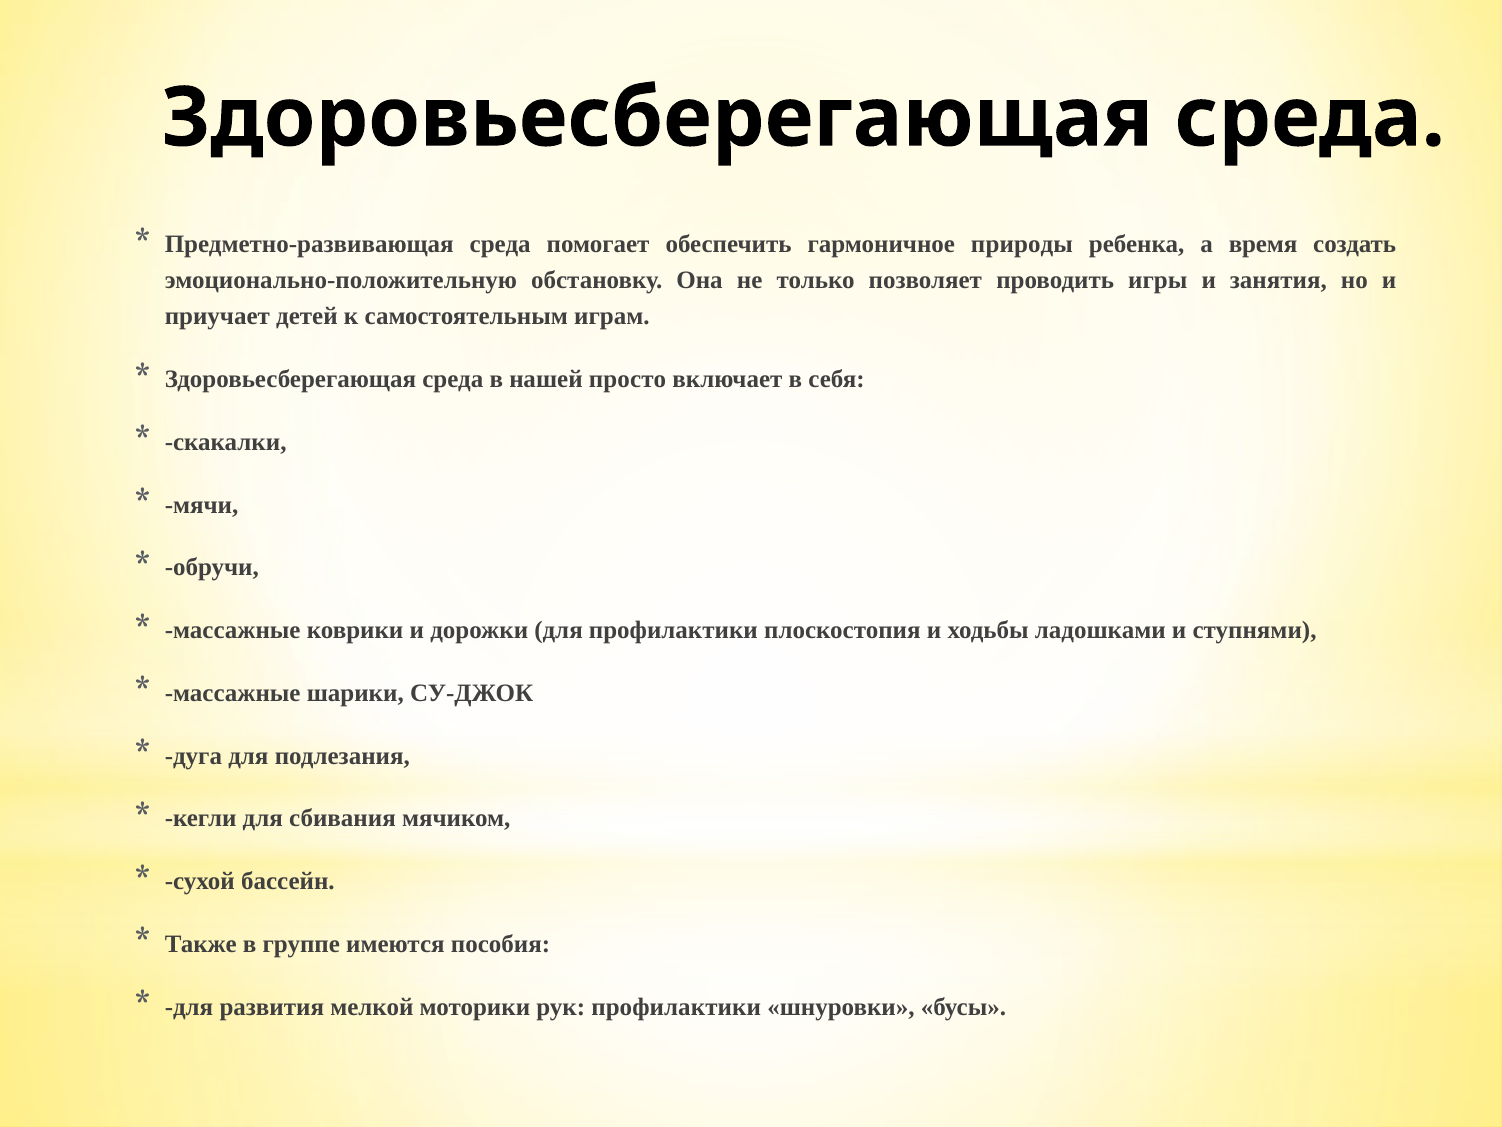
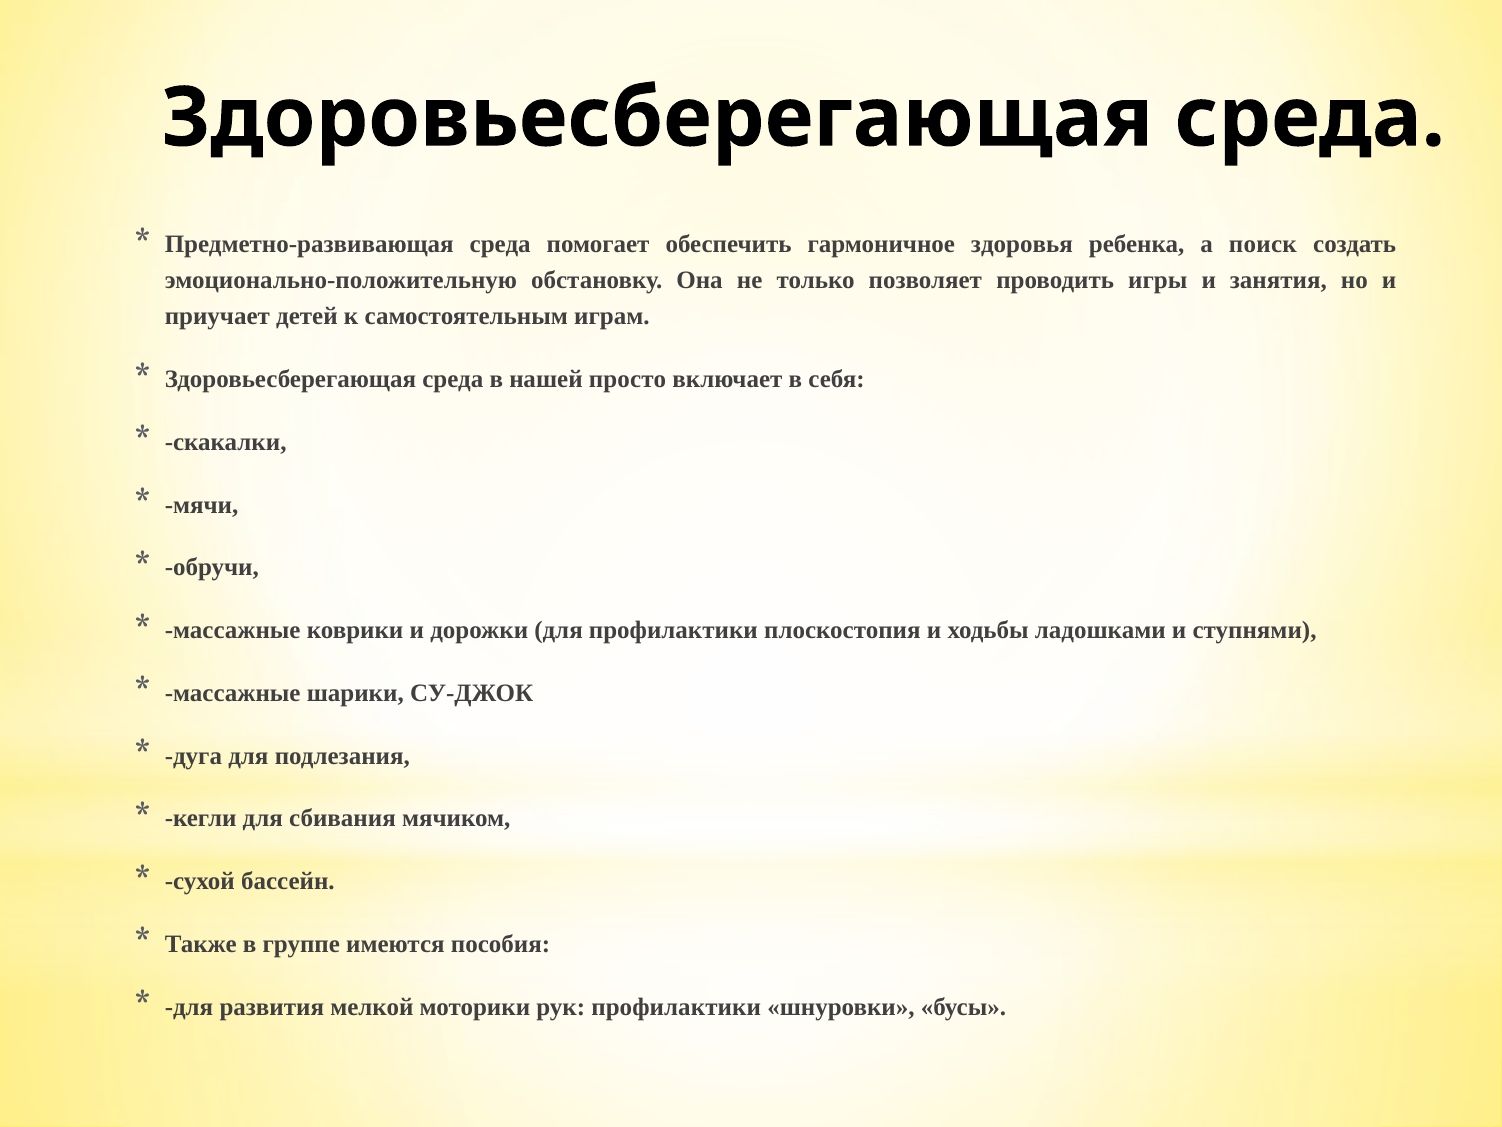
природы: природы -> здоровья (1022, 244)
время: время -> поиск (1263, 244)
